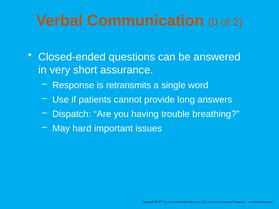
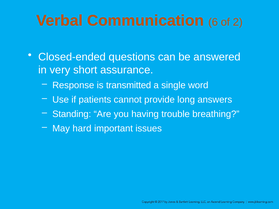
0: 0 -> 6 (213, 22)
retransmits: retransmits -> transmitted (129, 85)
Dispatch: Dispatch -> Standing (72, 114)
